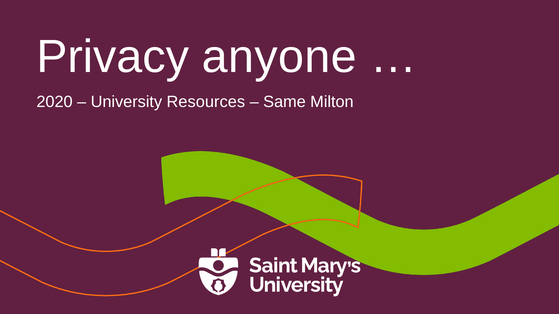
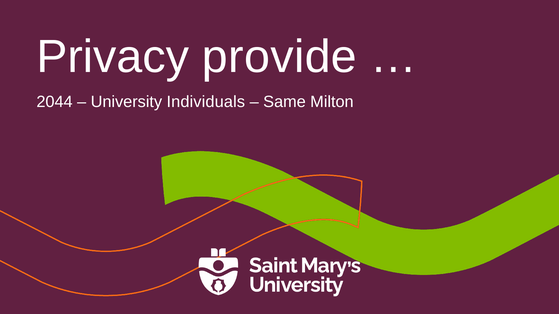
anyone: anyone -> provide (279, 57)
2020: 2020 -> 2044 (55, 102)
Resources: Resources -> Individuals (206, 102)
